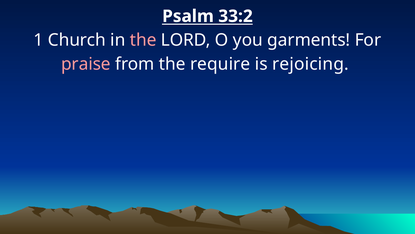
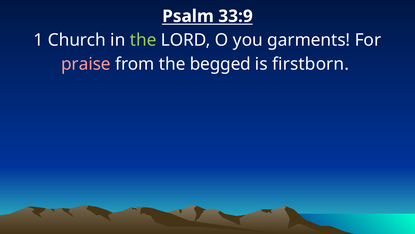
33:2: 33:2 -> 33:9 (236, 16)
the colour: pink -> light green (143, 40)
require: require -> begged (220, 64)
rejoicing: rejoicing -> firstborn (311, 64)
